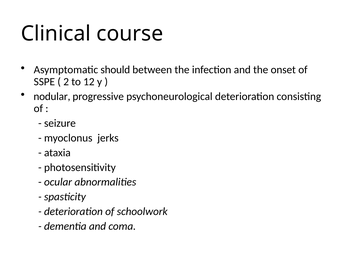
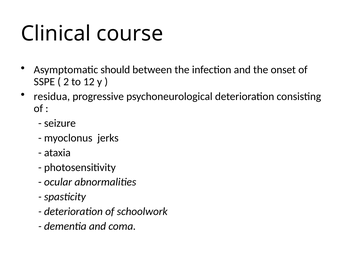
nodular: nodular -> residua (52, 96)
